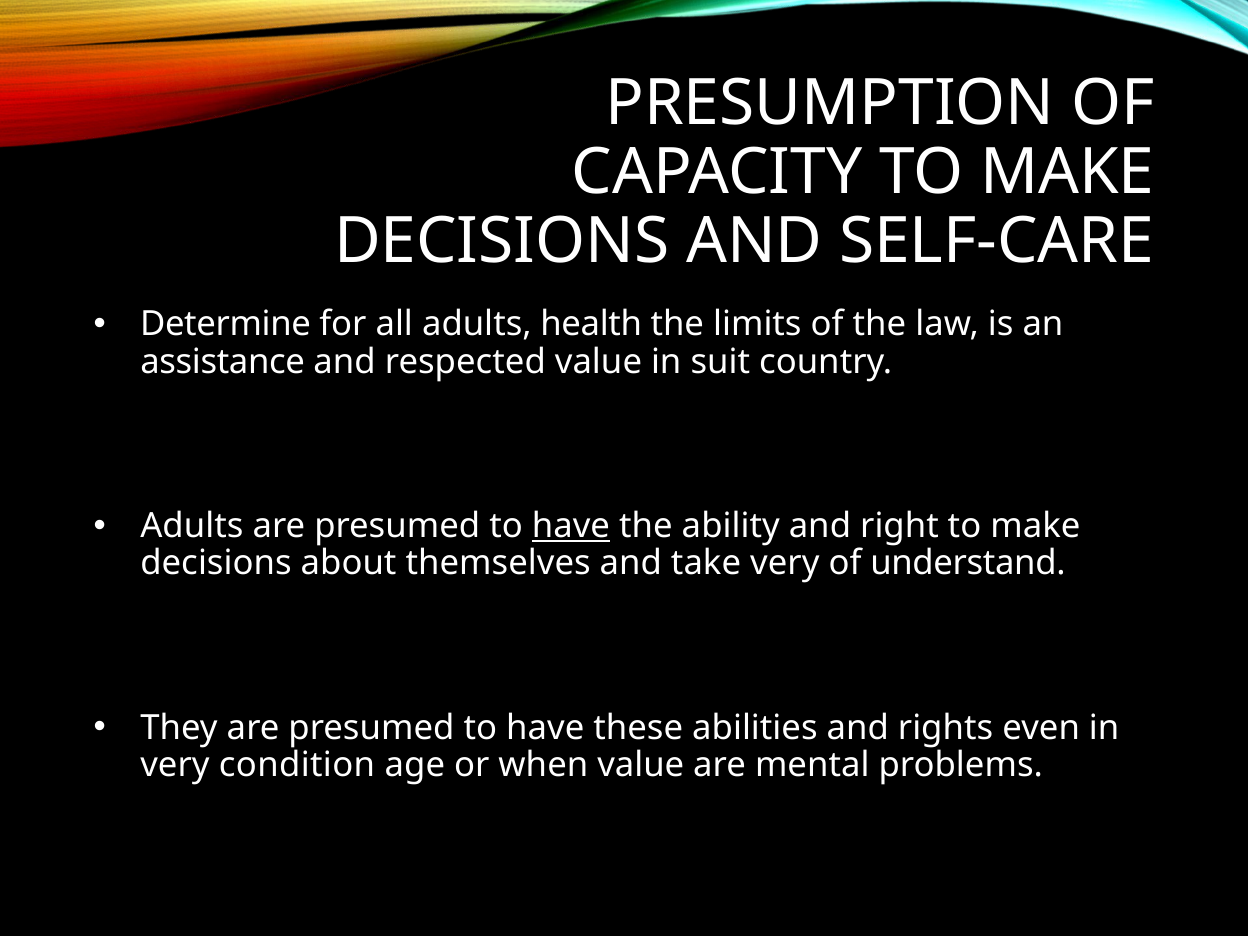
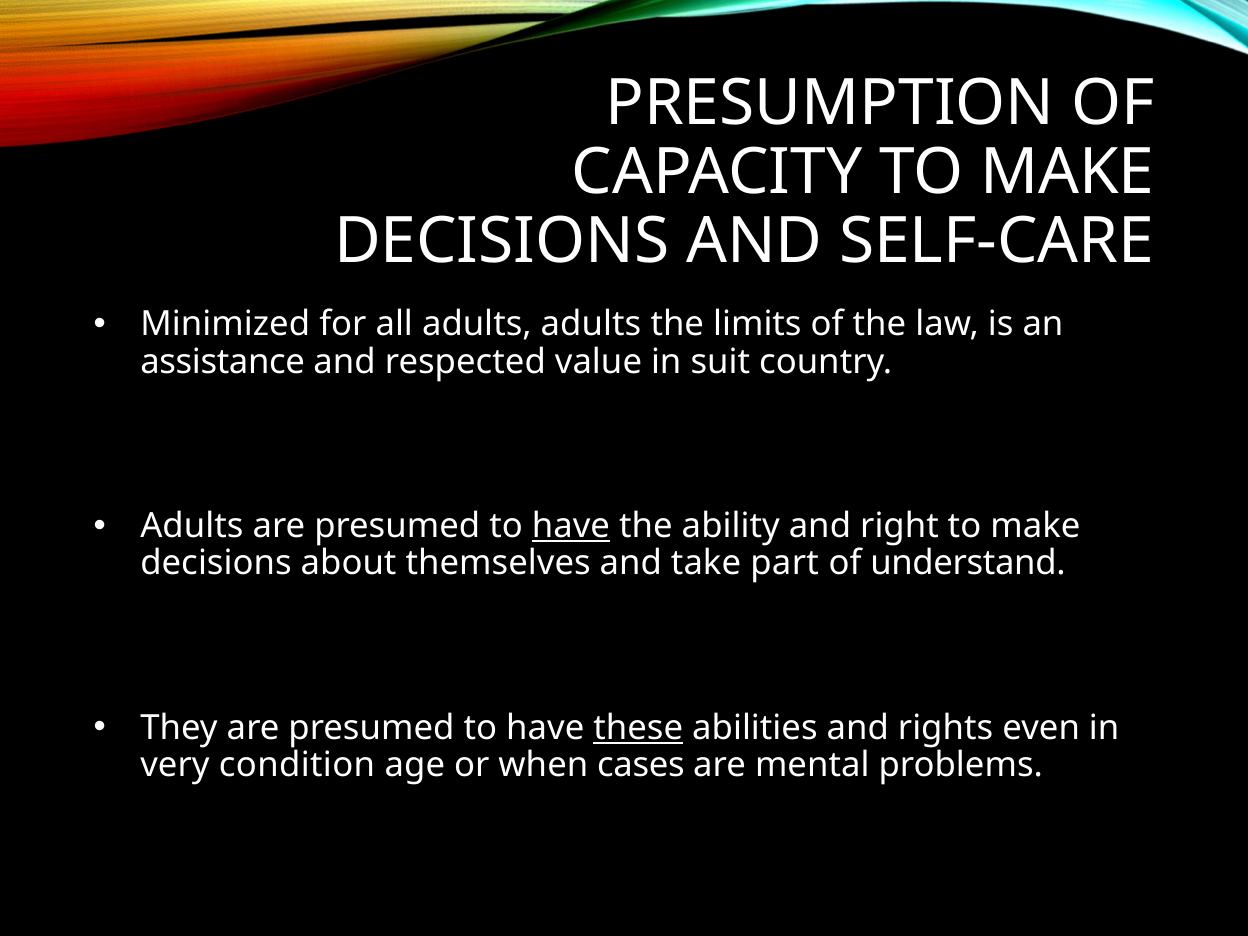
Determine: Determine -> Minimized (225, 324)
adults health: health -> adults (591, 324)
take very: very -> part (785, 564)
these underline: none -> present (638, 728)
when value: value -> cases (641, 765)
